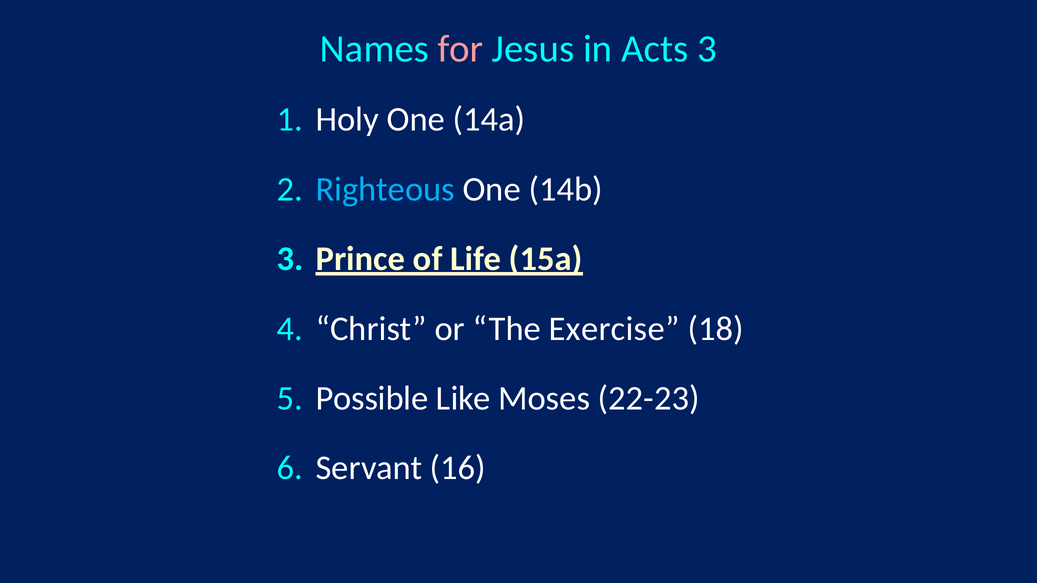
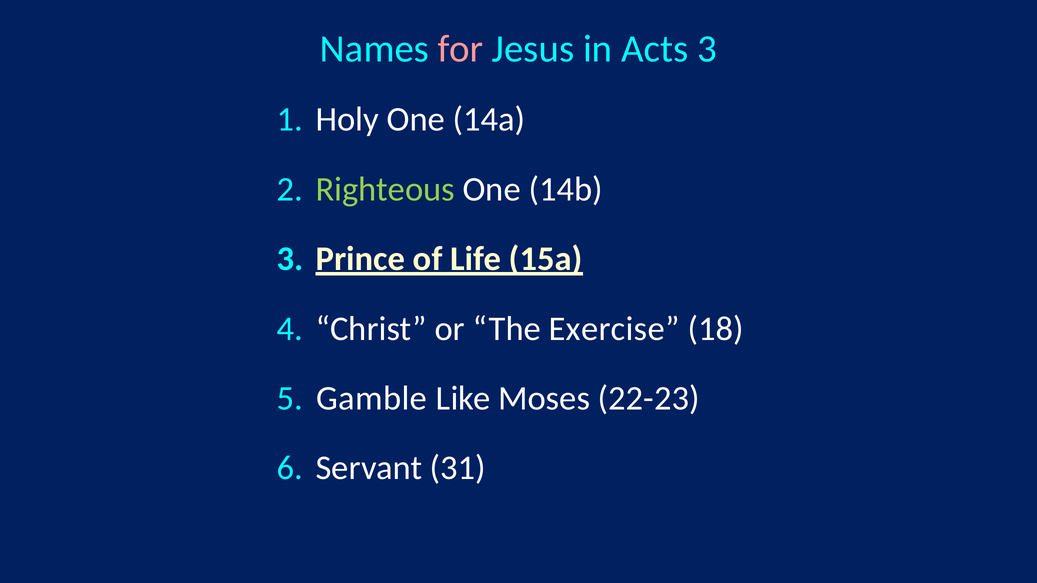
Righteous colour: light blue -> light green (385, 189)
Possible: Possible -> Gamble (372, 399)
16: 16 -> 31 (458, 468)
